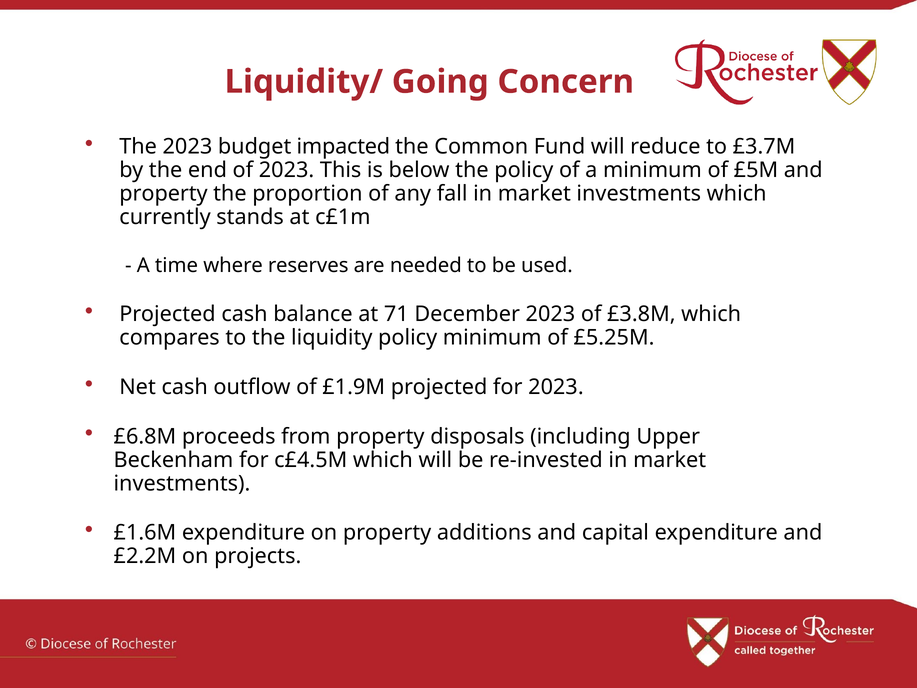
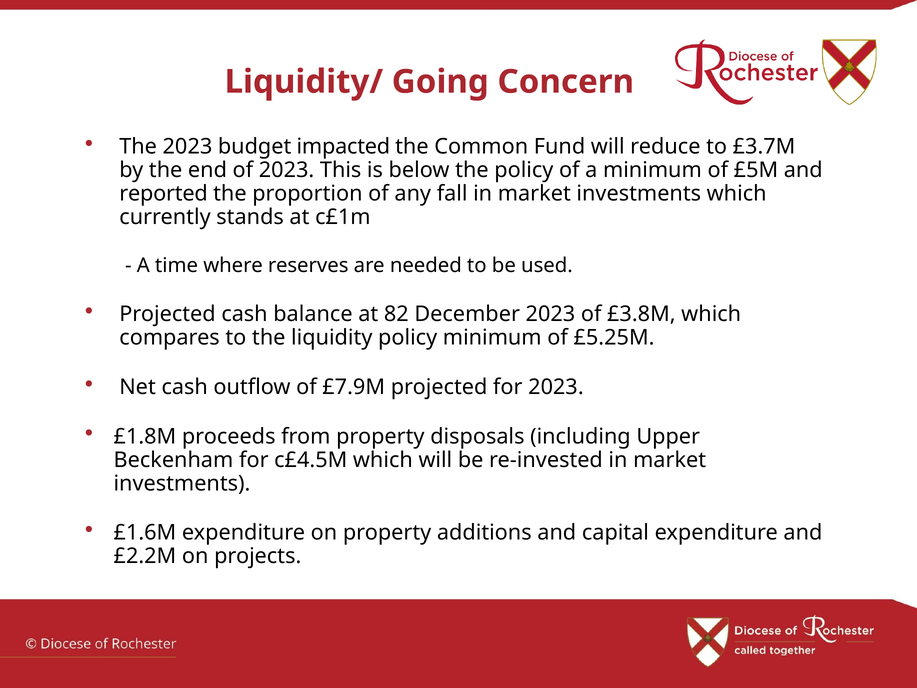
property: property -> reported (164, 193)
71: 71 -> 82 (396, 314)
£1.9M: £1.9M -> £7.9M (354, 387)
£6.8M: £6.8M -> £1.8M (145, 436)
